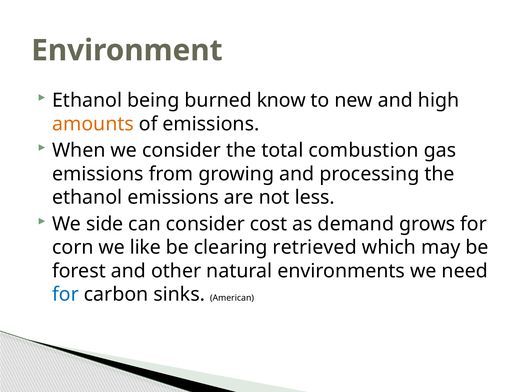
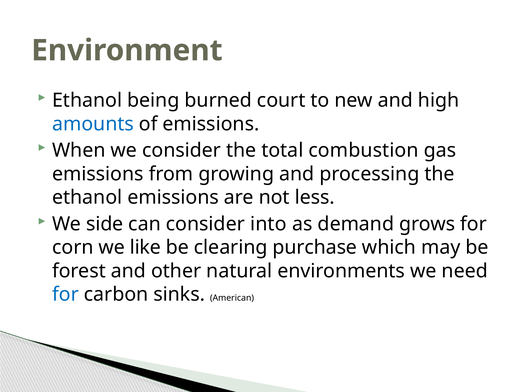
know: know -> court (281, 100)
amounts colour: orange -> blue (93, 124)
cost: cost -> into (268, 224)
retrieved: retrieved -> purchase (315, 247)
